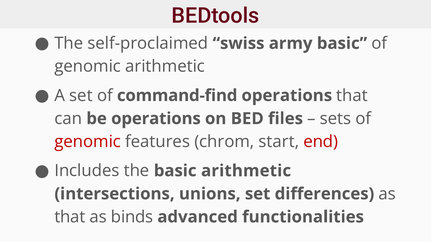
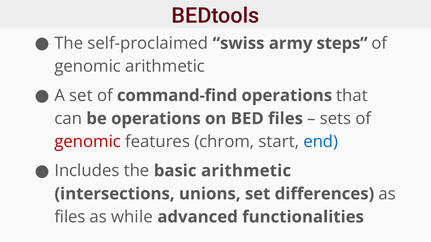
army basic: basic -> steps (342, 43)
end colour: red -> blue (321, 142)
that: that -> files (70, 217)
binds: binds -> while (132, 217)
